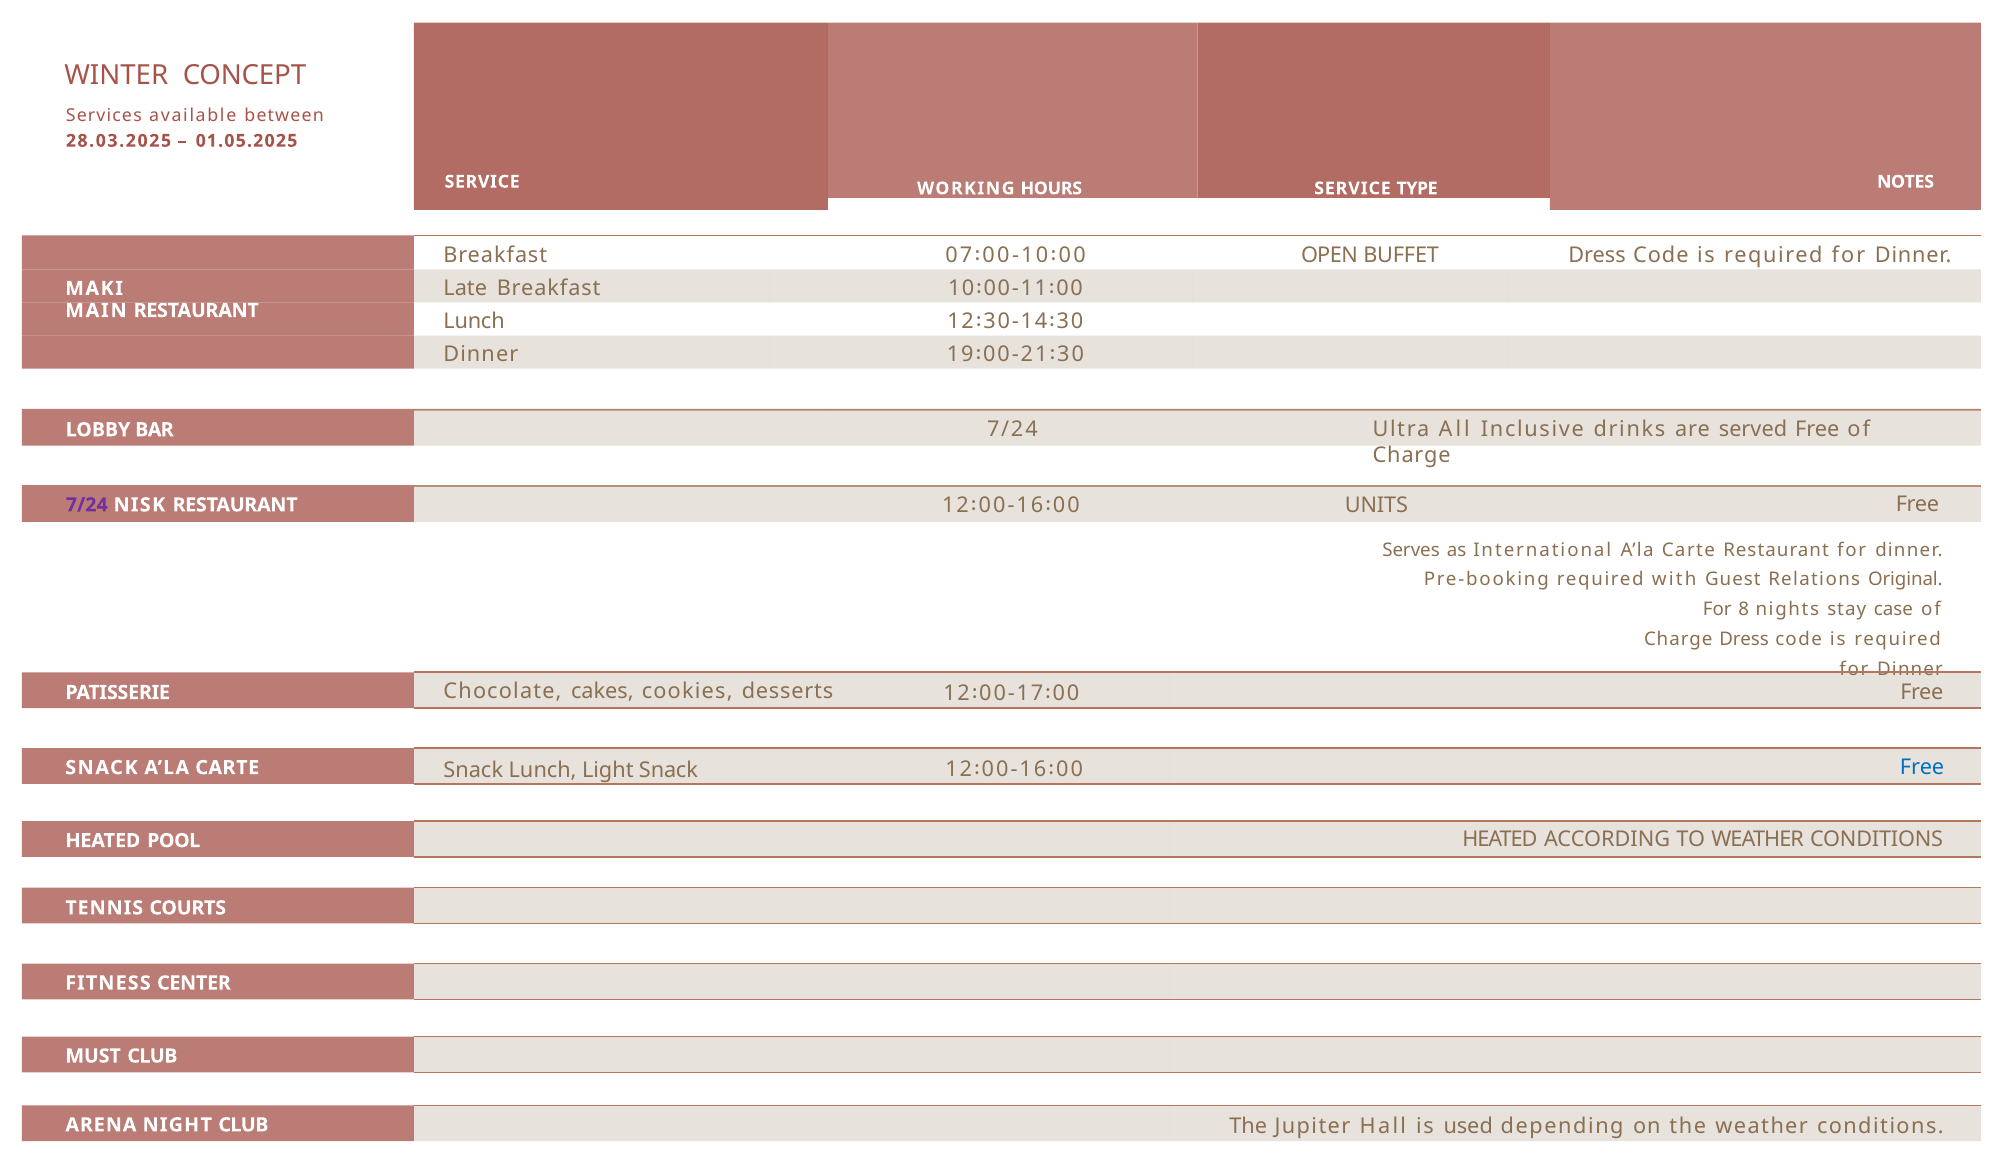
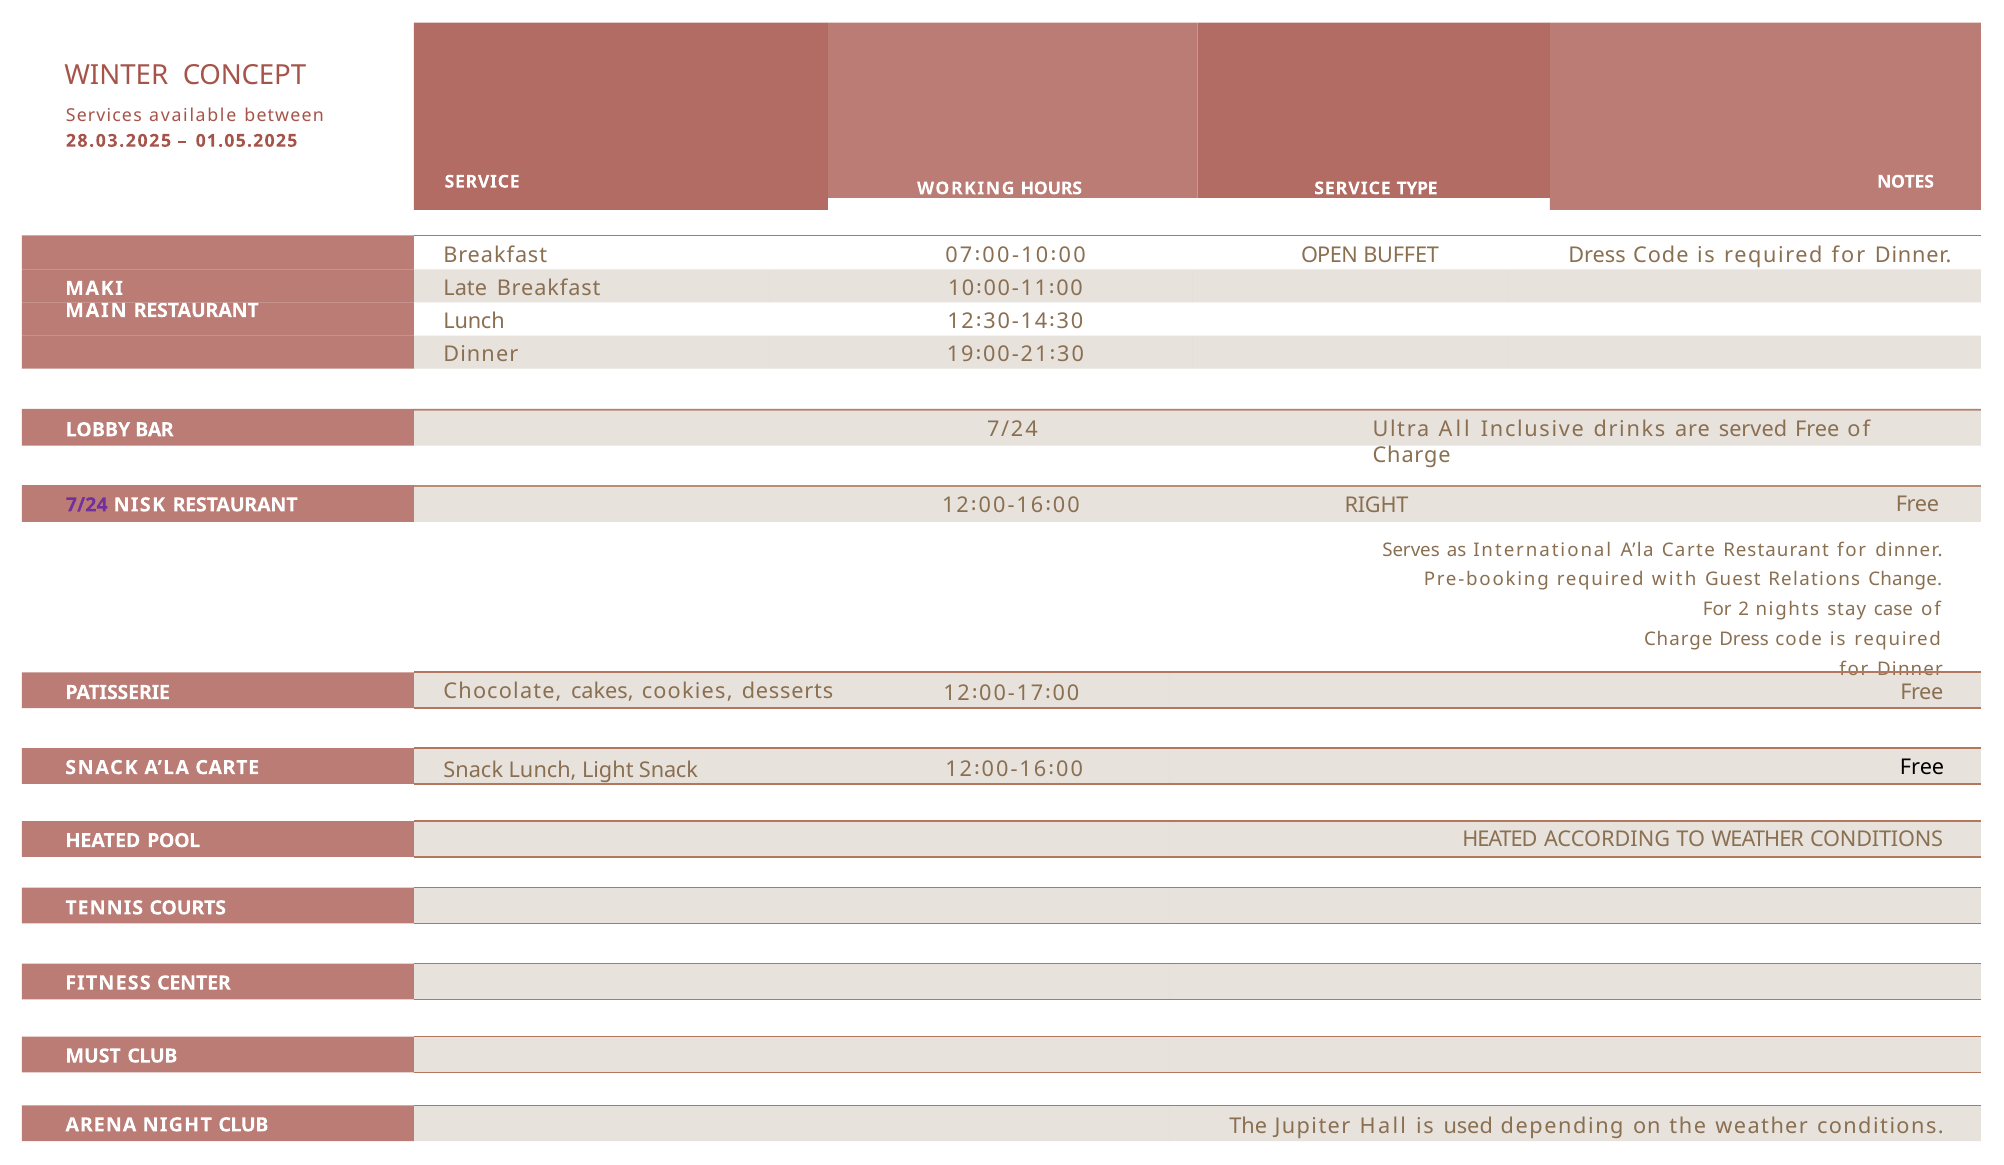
UNITS: UNITS -> RIGHT (1377, 506)
Original: Original -> Change (1905, 580)
8: 8 -> 2 (1744, 610)
Free colour: blue -> black (1922, 768)
